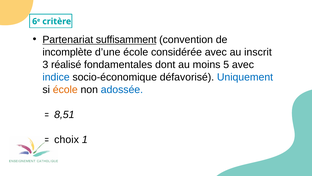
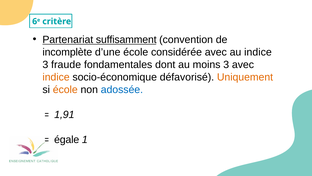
au inscrit: inscrit -> indice (258, 52)
réalisé: réalisé -> fraude (66, 64)
moins 5: 5 -> 3 (226, 64)
indice colour: blue -> orange (56, 77)
Uniquement colour: blue -> orange (245, 77)
8,51: 8,51 -> 1,91 (64, 114)
choix: choix -> égale (67, 139)
